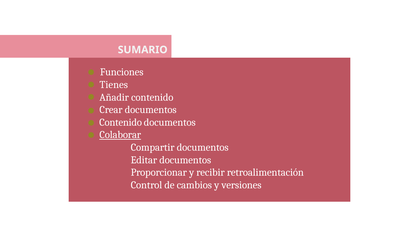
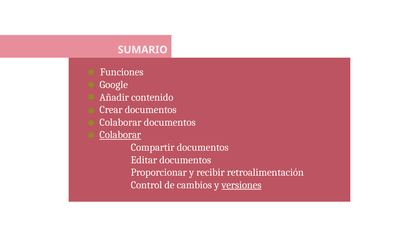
Tienes: Tienes -> Google (114, 85)
Contenido: Contenido -> Colaborar (121, 122)
versiones underline: none -> present (241, 185)
